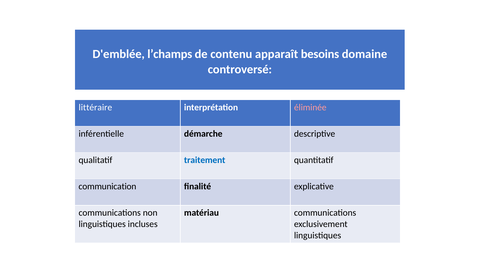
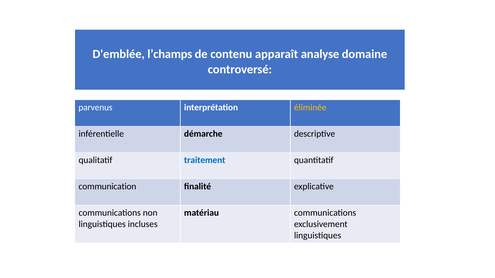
besoins: besoins -> analyse (320, 54)
littéraire: littéraire -> parvenus (95, 108)
éliminée colour: pink -> yellow (310, 108)
